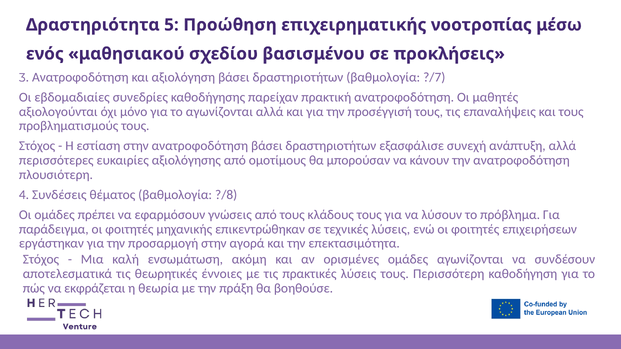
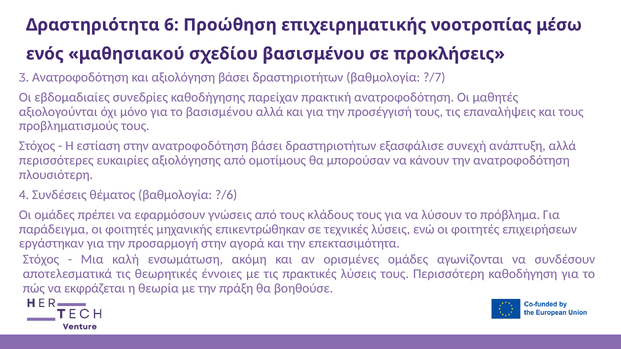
5: 5 -> 6 (171, 25)
το αγωνίζονται: αγωνίζονται -> βασισμένου (219, 112)
?/8: ?/8 -> ?/6 (226, 195)
